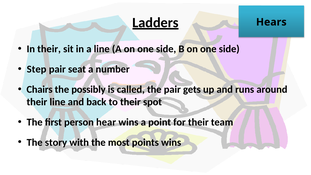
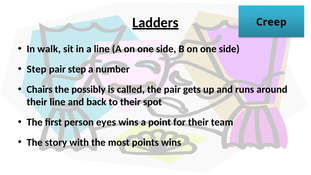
Hears: Hears -> Creep (271, 22)
In their: their -> walk (49, 49)
pair seat: seat -> step (77, 69)
hear: hear -> eyes (106, 122)
